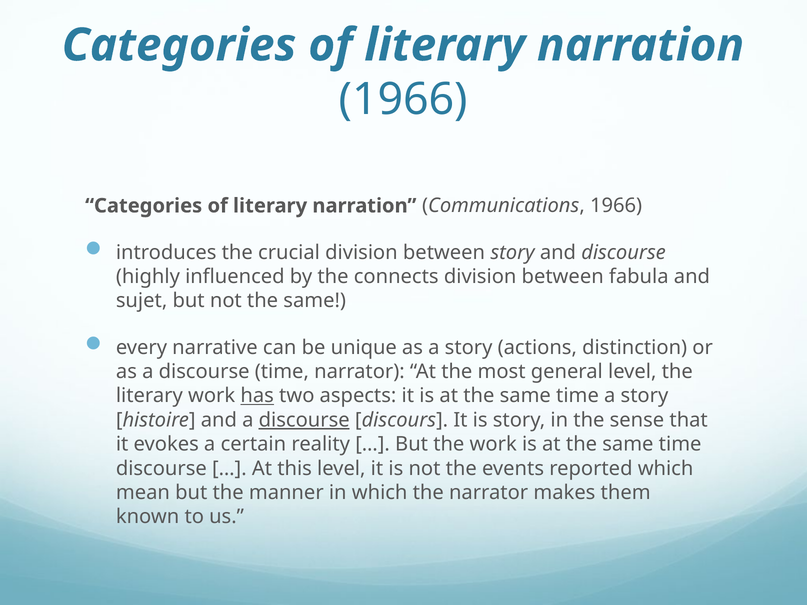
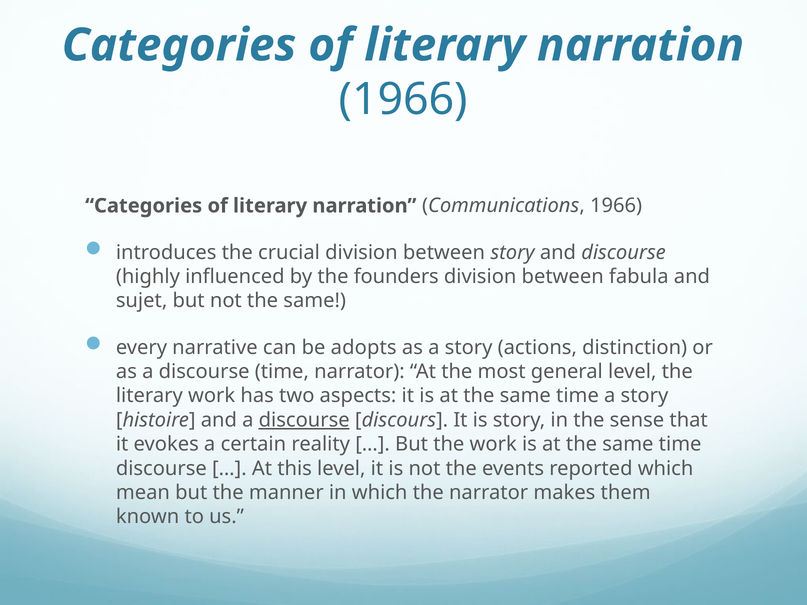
connects: connects -> founders (396, 277)
unique: unique -> adopts (364, 348)
has underline: present -> none (257, 396)
